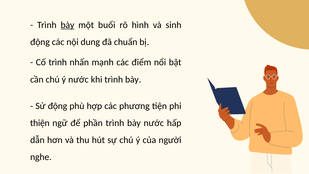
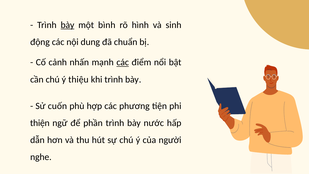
buổi: buổi -> bình (107, 25)
Cố trình: trình -> cảnh (58, 62)
các underline: none -> present (123, 62)
ý nước: nước -> thiệu (78, 79)
Sử động: động -> cuốn (57, 106)
